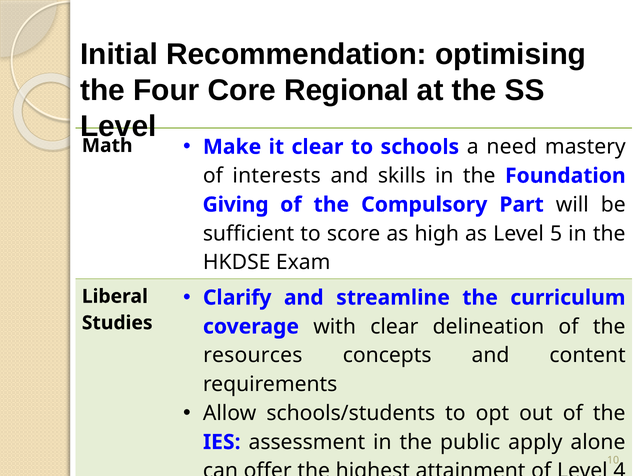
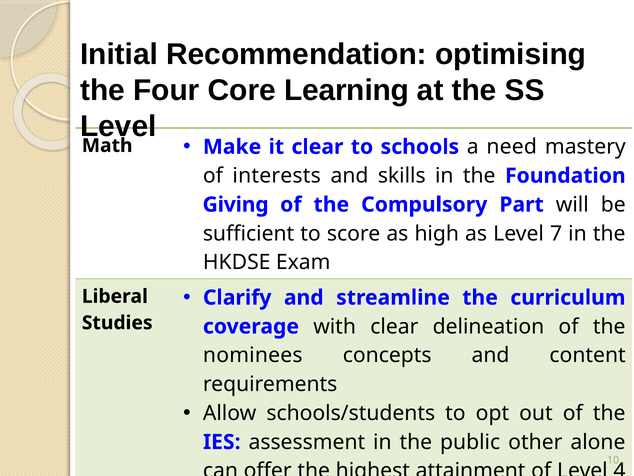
Regional: Regional -> Learning (347, 90)
5: 5 -> 7 (556, 233)
resources: resources -> nominees (253, 355)
apply: apply -> other (535, 442)
